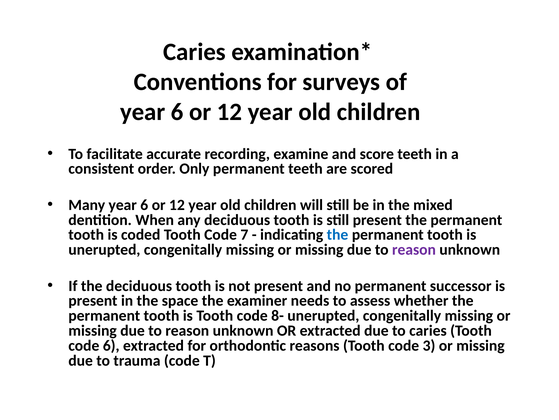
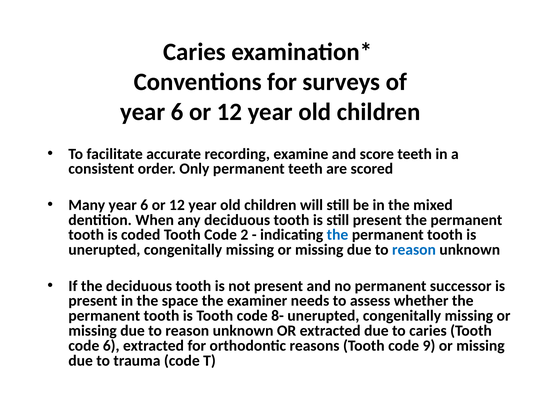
7: 7 -> 2 (244, 234)
reason colour: purple -> blue (414, 249)
3: 3 -> 9 (429, 345)
